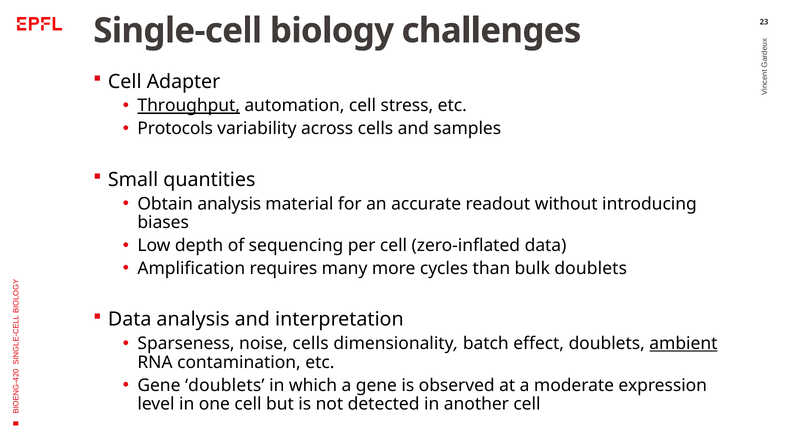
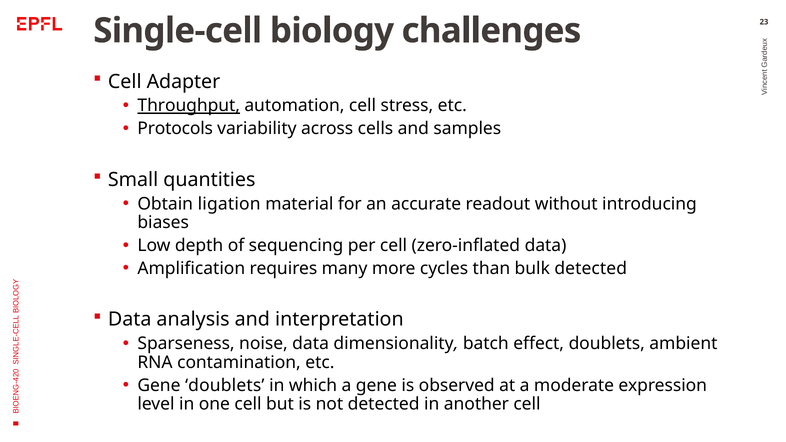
Obtain analysis: analysis -> ligation (229, 204)
bulk doublets: doublets -> detected (591, 269)
noise cells: cells -> data (311, 344)
ambient underline: present -> none (683, 344)
